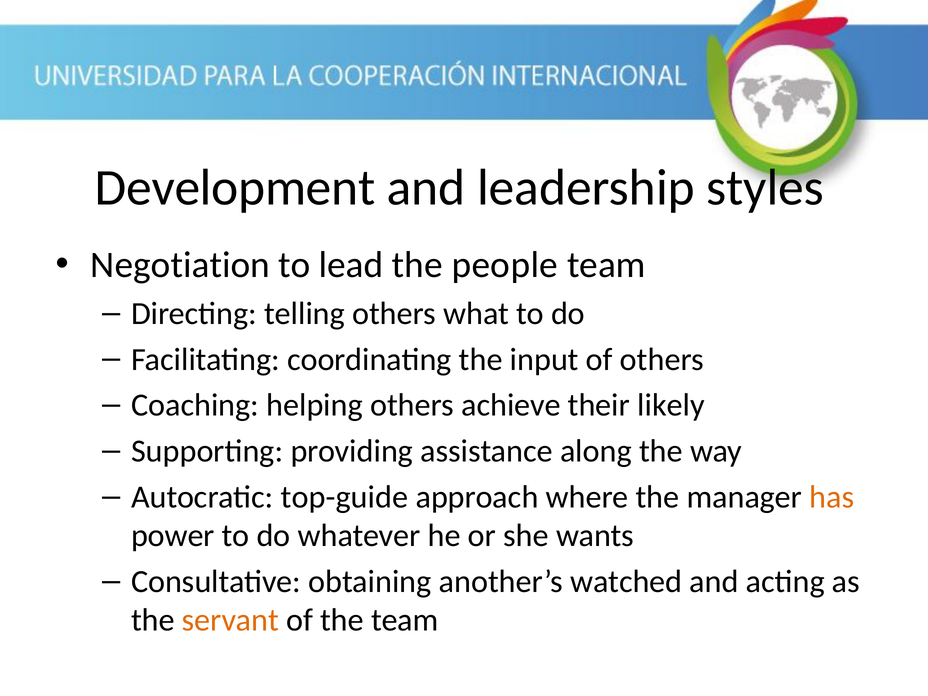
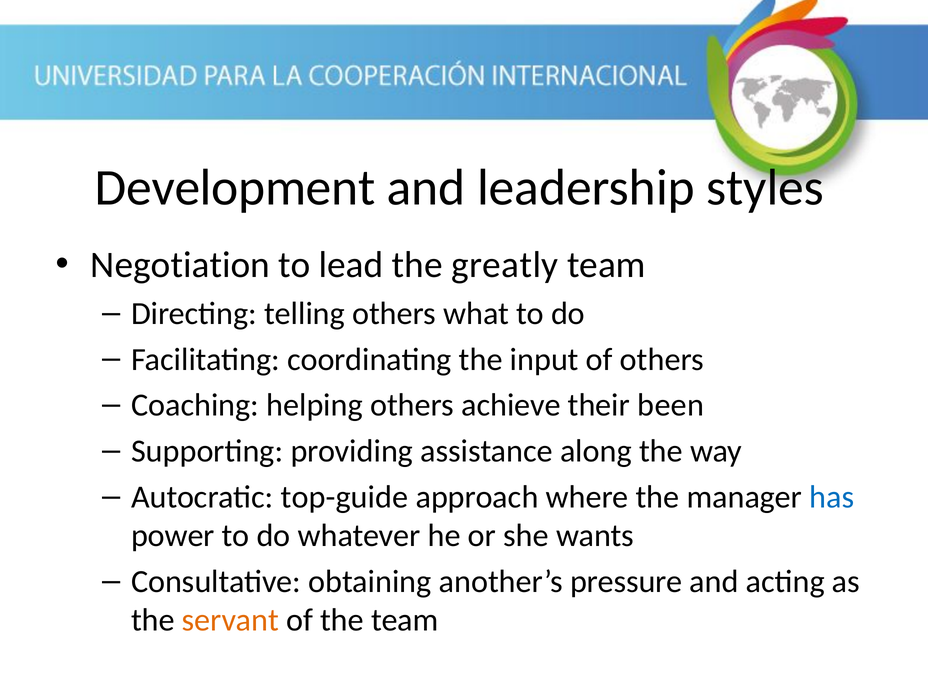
people: people -> greatly (505, 265)
likely: likely -> been (671, 405)
has colour: orange -> blue (832, 497)
watched: watched -> pressure (626, 582)
